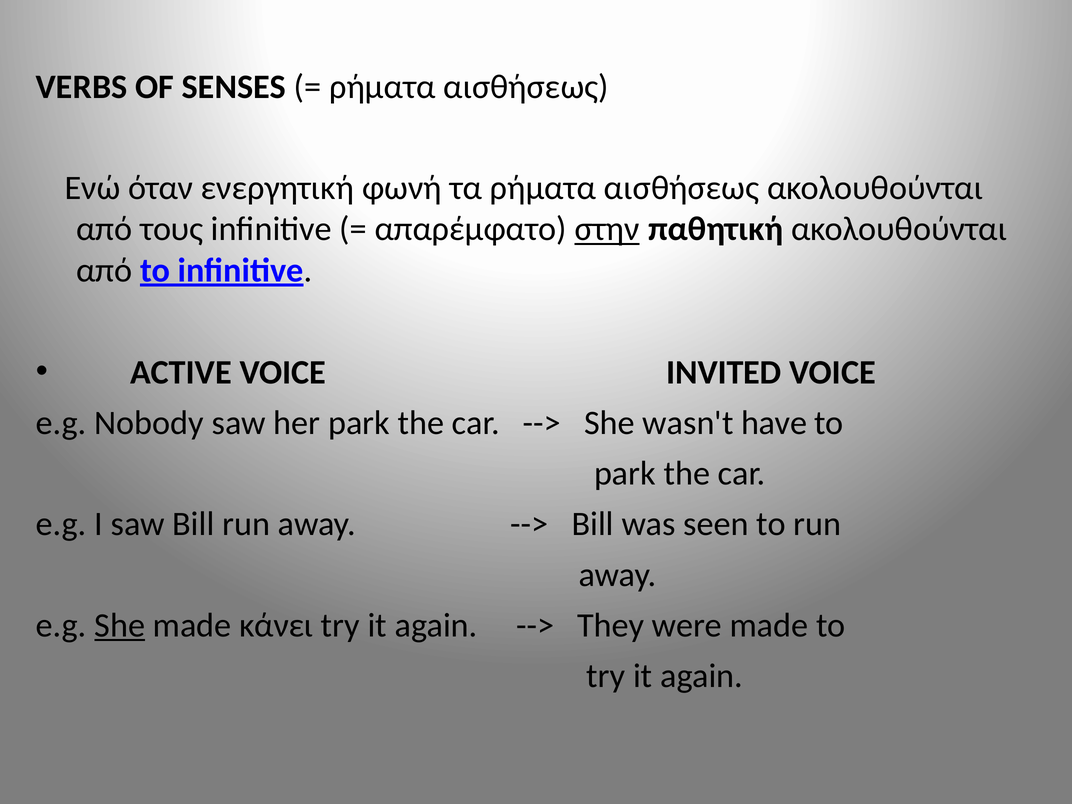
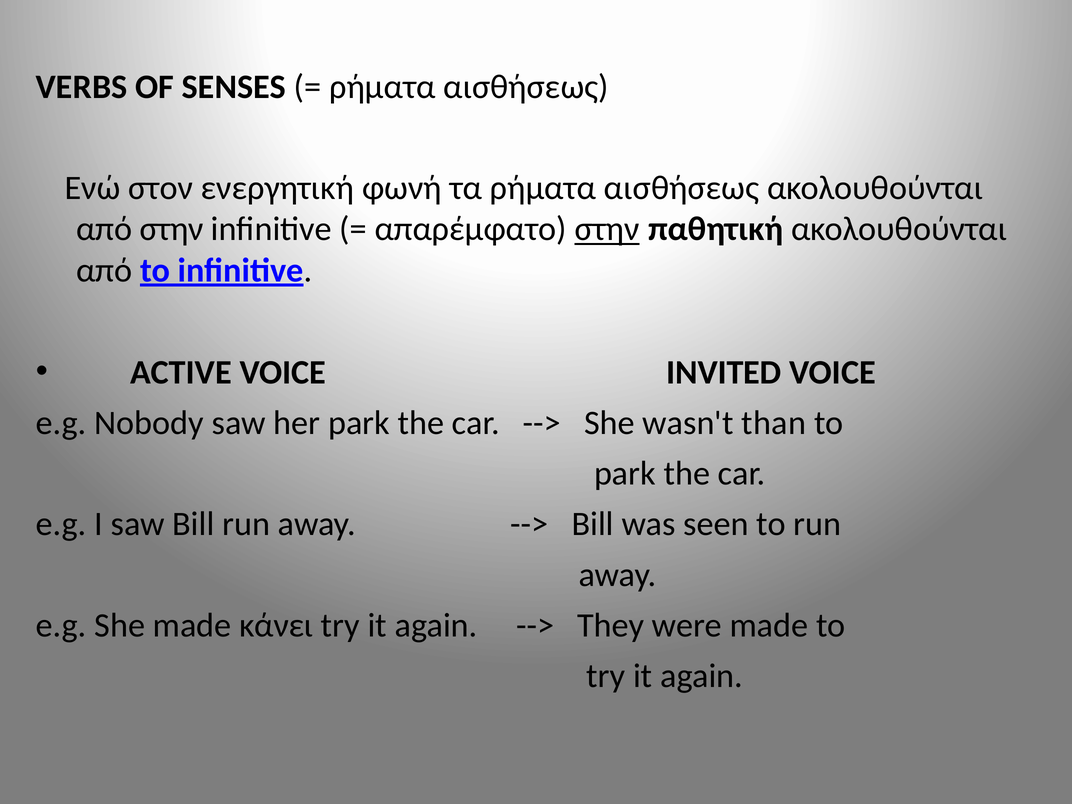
όταν: όταν -> στον (161, 188)
από τους: τους -> στην (172, 229)
have: have -> than (774, 423)
She underline: present -> none (120, 625)
